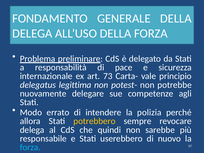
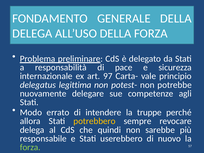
73: 73 -> 97 (108, 76)
polizia: polizia -> truppe (149, 112)
forza colour: light blue -> light green (30, 147)
